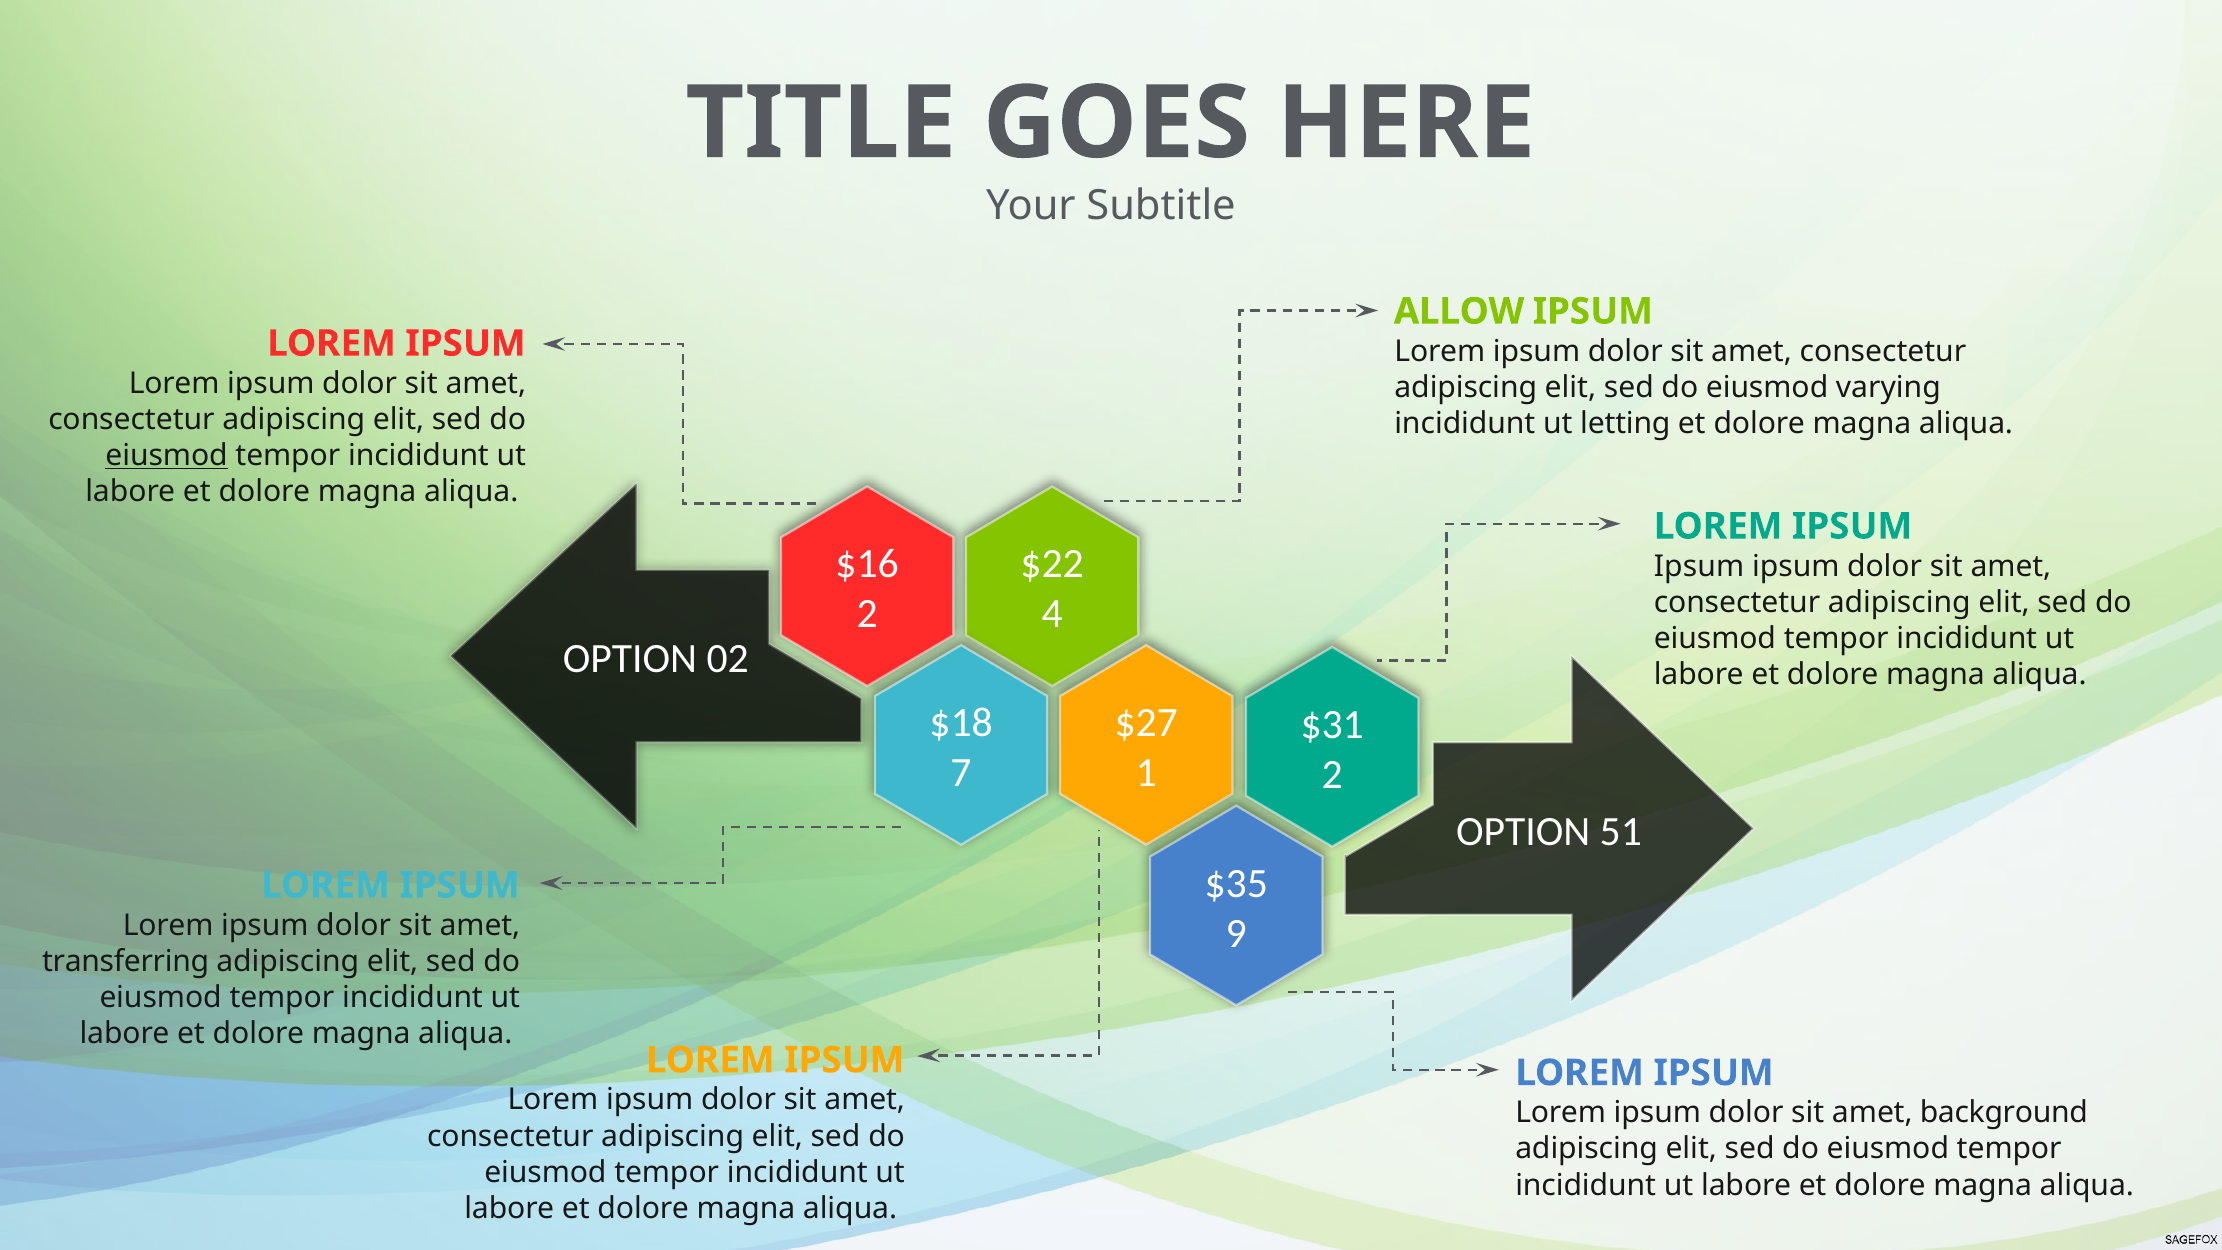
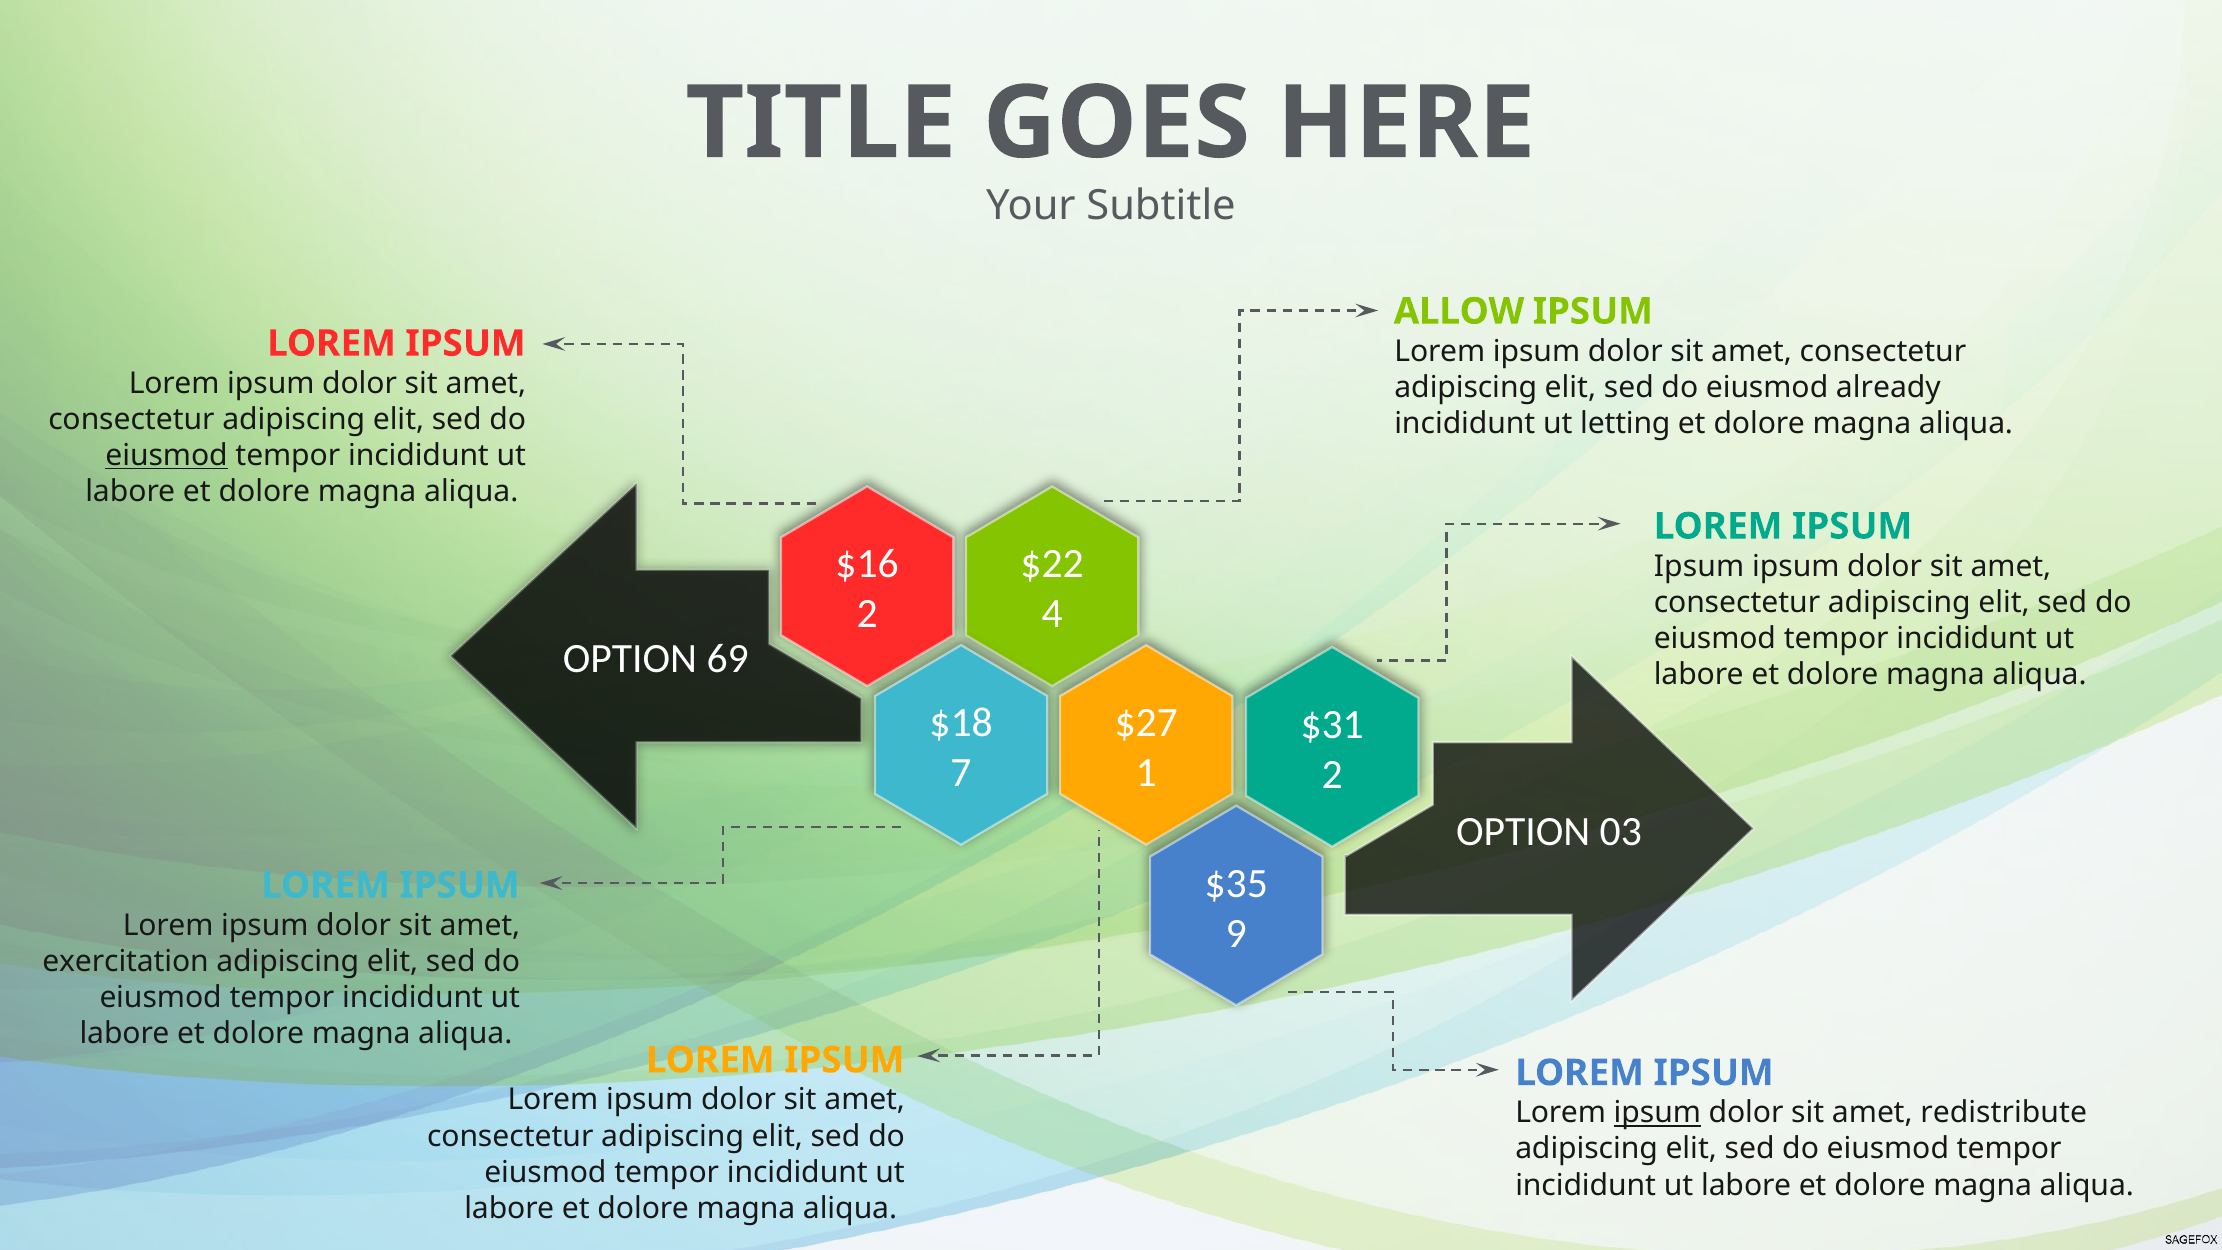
varying: varying -> already (1888, 387)
02: 02 -> 69 (728, 659)
51: 51 -> 03 (1621, 831)
transferring: transferring -> exercitation (126, 961)
ipsum underline: none -> present (1657, 1113)
background: background -> redistribute (2004, 1113)
